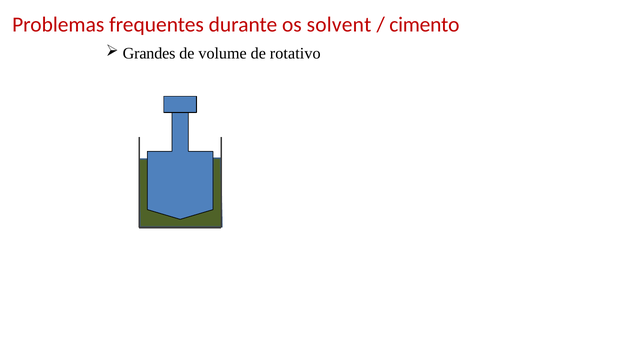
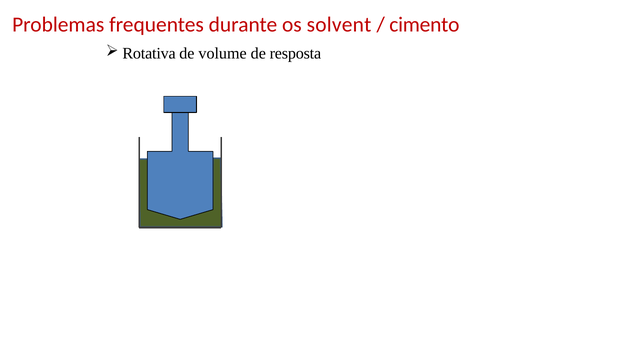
Grandes: Grandes -> Rotativa (149, 53)
rotativo: rotativo -> resposta (295, 53)
